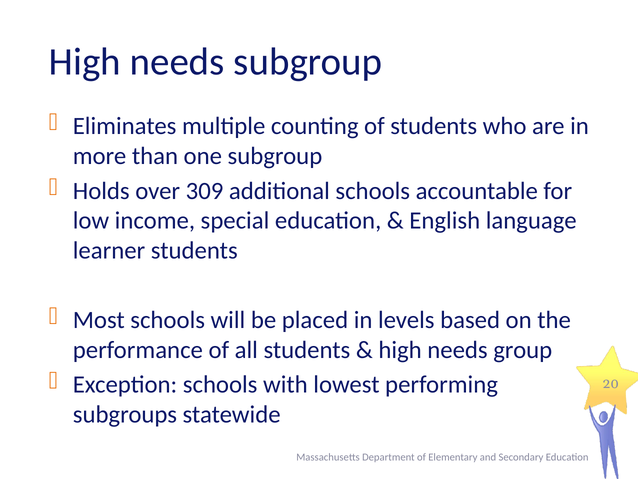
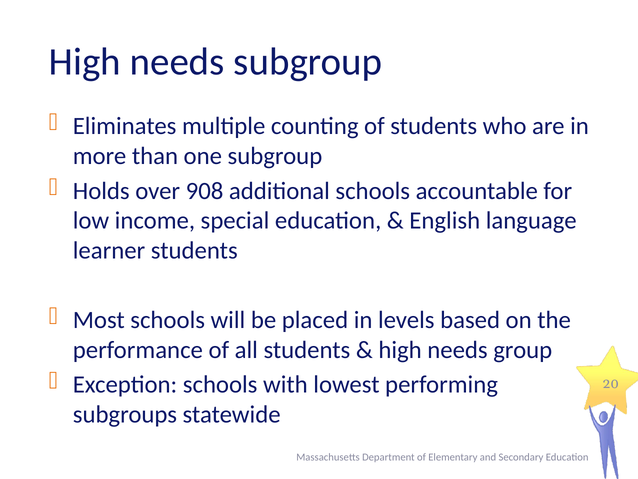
309: 309 -> 908 (205, 191)
